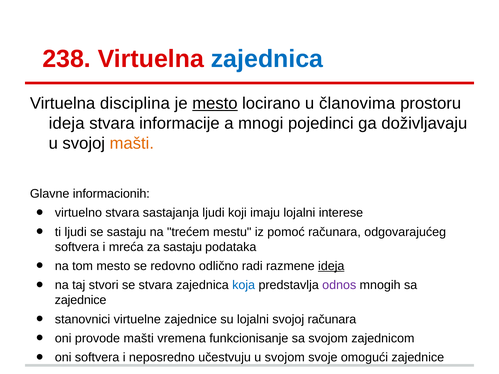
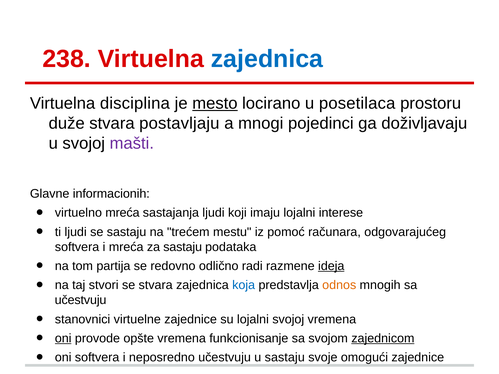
članovima: članovima -> posetilaca (357, 103)
ideja: ideja -> duže (67, 123)
informacije: informacije -> postavljaju (179, 123)
mašti colour: orange -> purple (132, 143)
virtuelno stvara: stvara -> mreća (122, 213)
tom mesto: mesto -> partija (113, 266)
odnos colour: purple -> orange (339, 285)
zajednice: zajednice -> učestvuju (81, 300)
svojoj računara: računara -> vremena (332, 319)
oni underline: none -> present (63, 339)
provode mašti: mašti -> opšte (139, 339)
zajednicom underline: none -> present (383, 339)
u svojom: svojom -> sastaju (285, 358)
